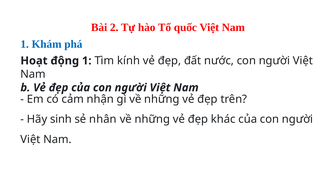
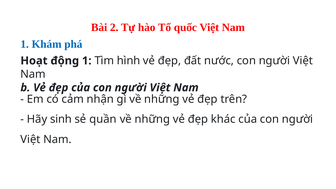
kính: kính -> hình (129, 61)
nhân: nhân -> quần (103, 119)
